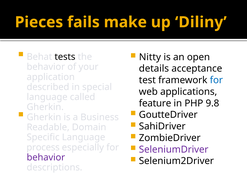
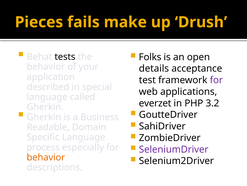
Diliny: Diliny -> Drush (201, 22)
Nitty: Nitty -> Folks (150, 57)
for colour: blue -> purple (216, 80)
feature: feature -> everzet (155, 103)
9.8: 9.8 -> 3.2 (212, 103)
behavior colour: purple -> orange (46, 157)
